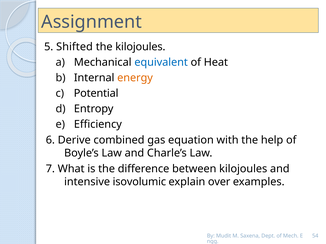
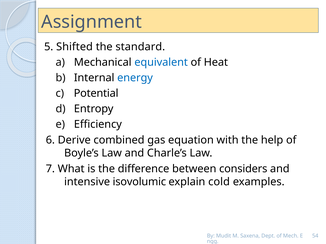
the kilojoules: kilojoules -> standard (140, 47)
energy colour: orange -> blue (135, 78)
between kilojoules: kilojoules -> considers (243, 169)
over: over -> cold (219, 182)
